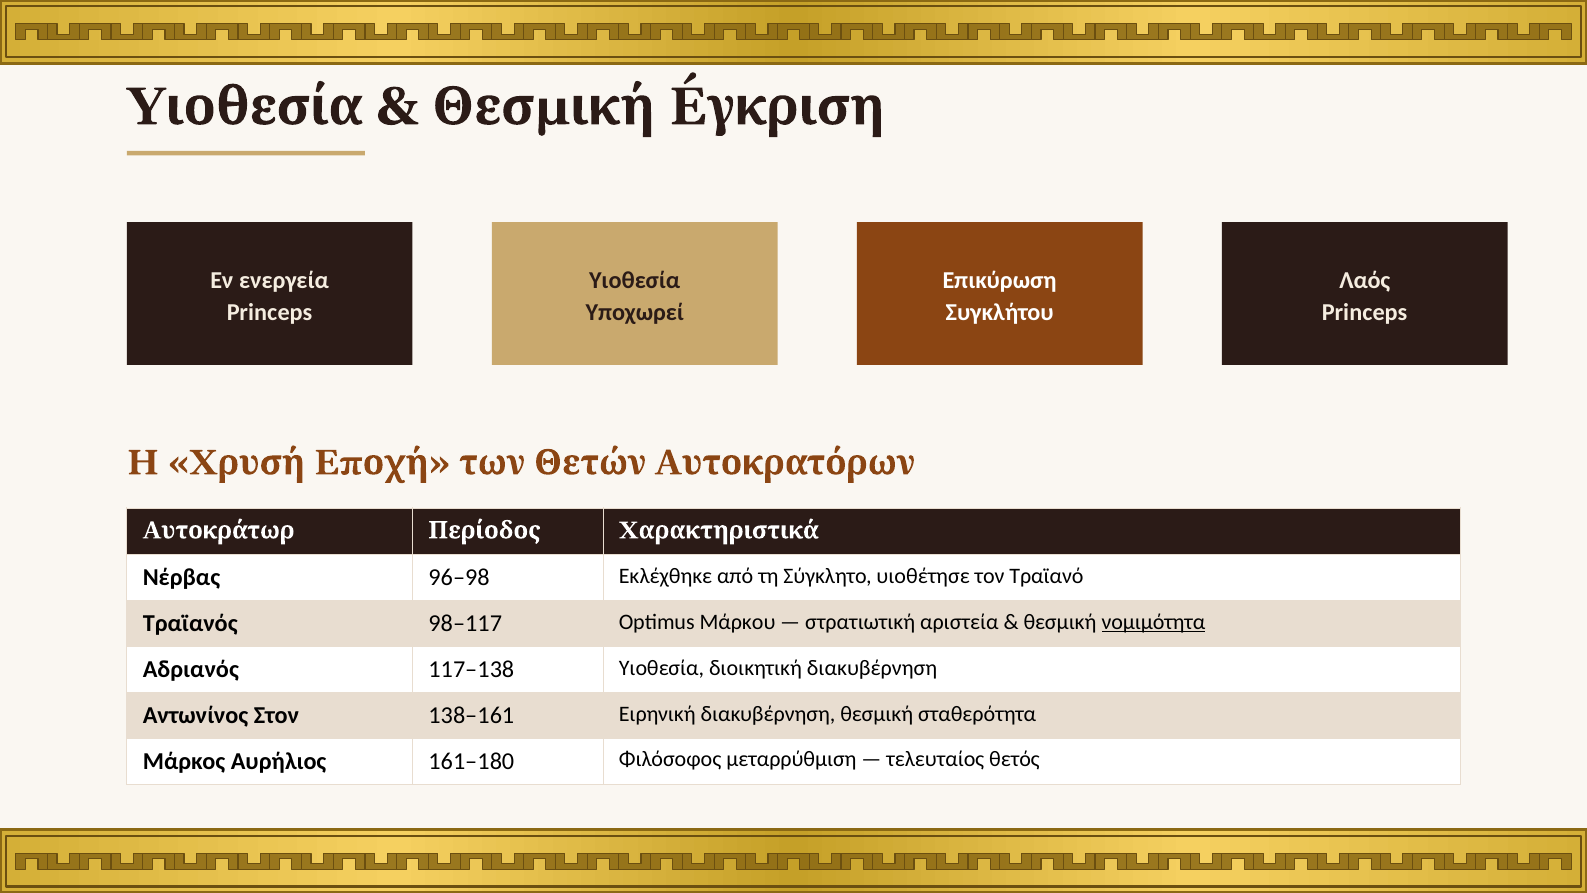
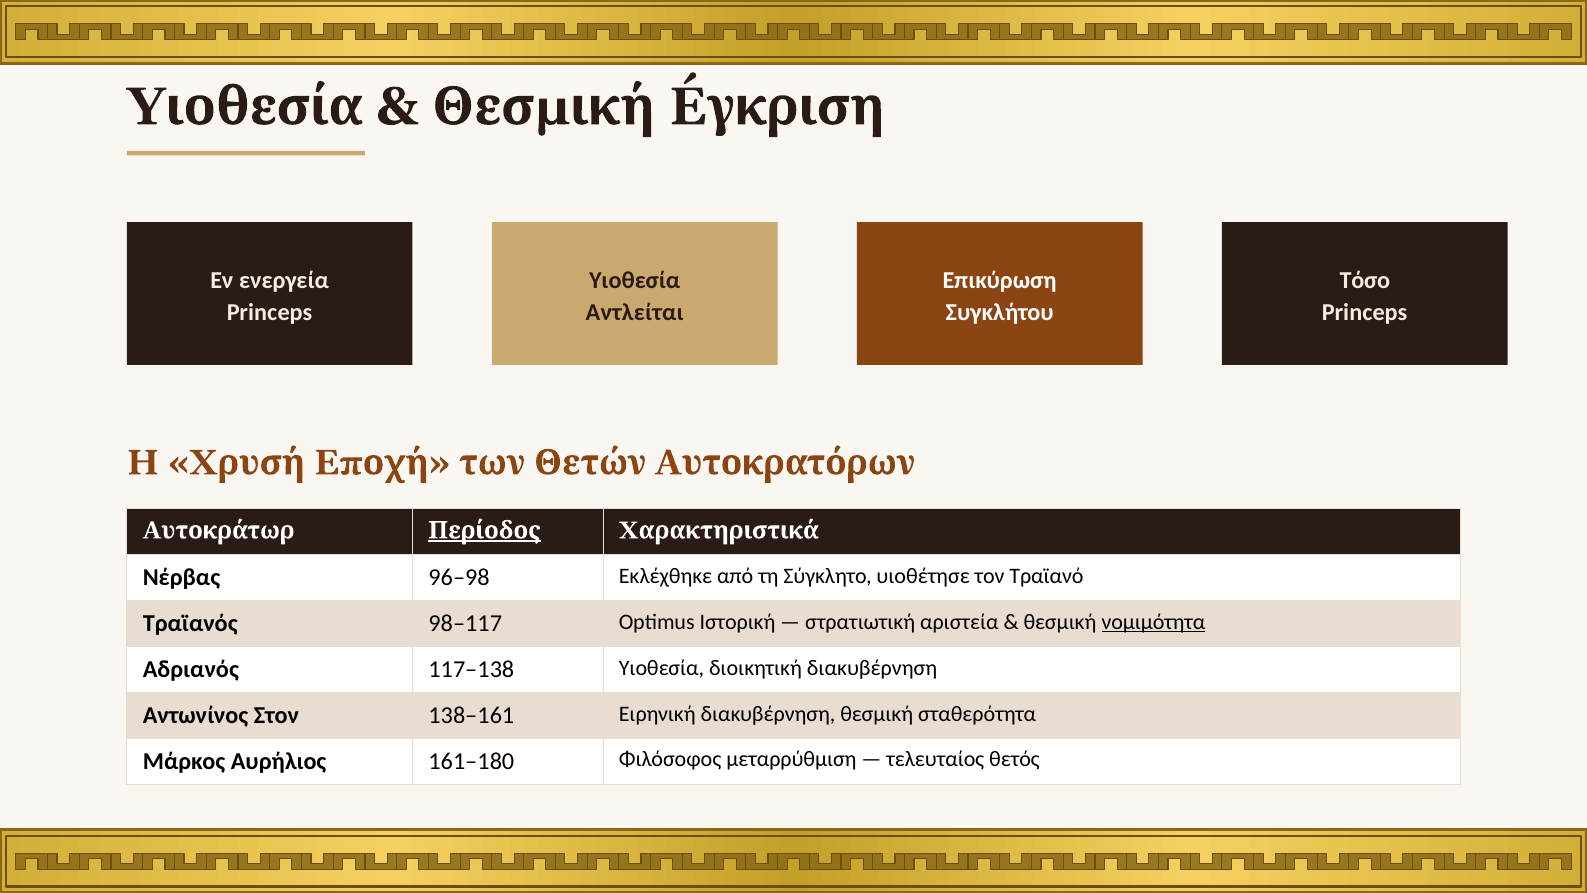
Λαός: Λαός -> Τόσο (1365, 281)
Υποχωρεί: Υποχωρεί -> Αντλείται (635, 313)
Περίοδος underline: none -> present (485, 530)
Μάρκου: Μάρκου -> Ιστορική (738, 622)
